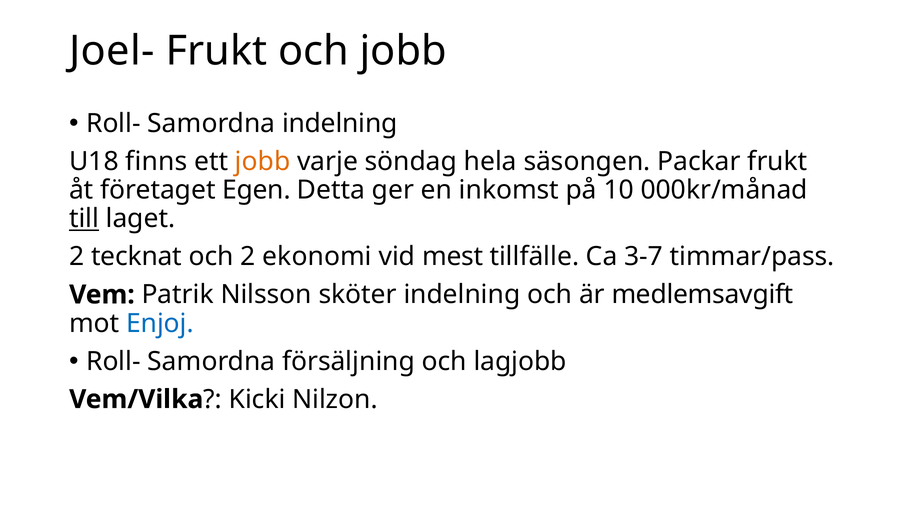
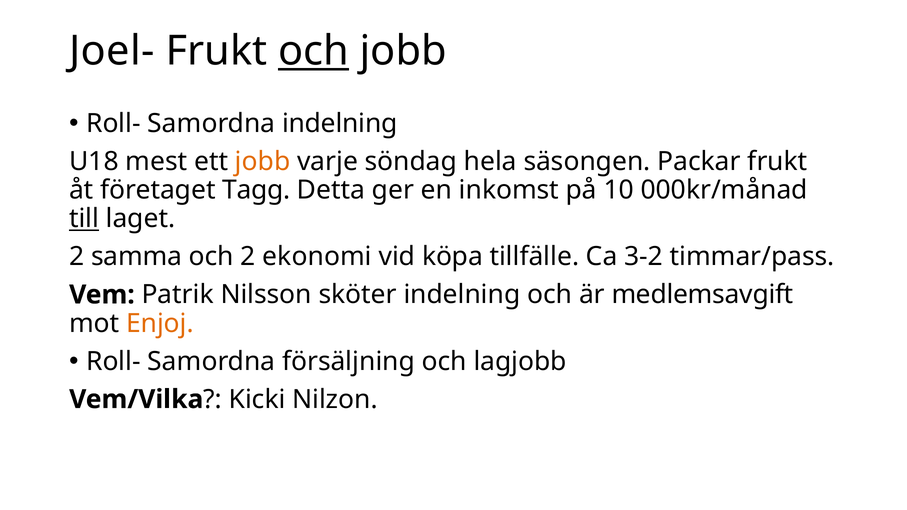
och underline: none -> present (314, 51)
finns: finns -> mest (156, 162)
Egen: Egen -> Tagg (256, 190)
tecknat: tecknat -> samma (137, 257)
mest: mest -> köpa (452, 257)
3-7: 3-7 -> 3-2 (644, 257)
Enjoj colour: blue -> orange (160, 323)
